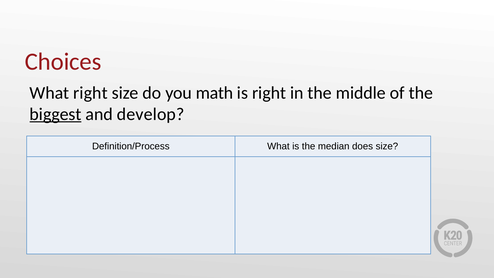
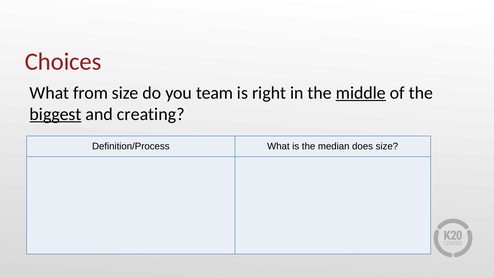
What right: right -> from (91, 93)
math: math -> team (215, 93)
middle underline: none -> present (361, 93)
develop: develop -> creating (151, 114)
